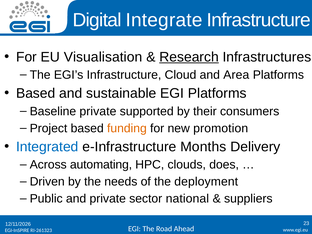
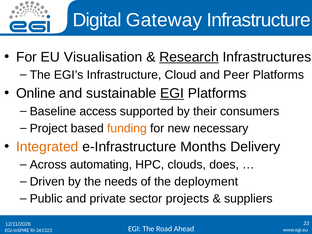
Integrate: Integrate -> Gateway (164, 20)
Area: Area -> Peer (236, 75)
Based: Based -> Online (36, 93)
EGI underline: none -> present (172, 93)
Baseline private: private -> access (98, 111)
promotion: promotion -> necessary (221, 128)
Integrated colour: blue -> orange (47, 147)
national: national -> projects (187, 199)
